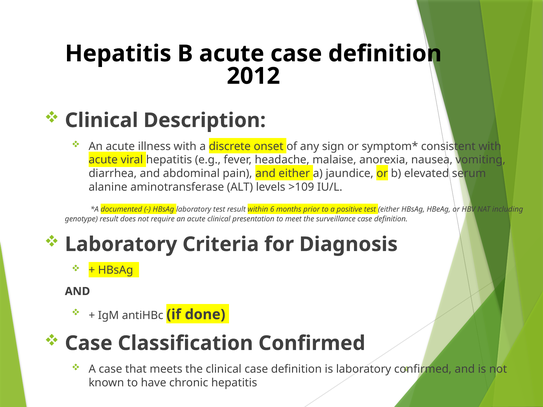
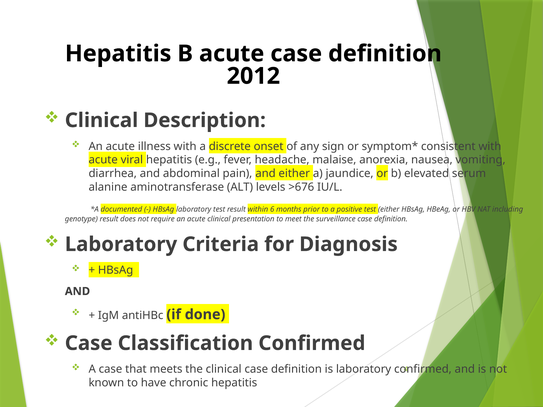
>109: >109 -> >676 (301, 187)
